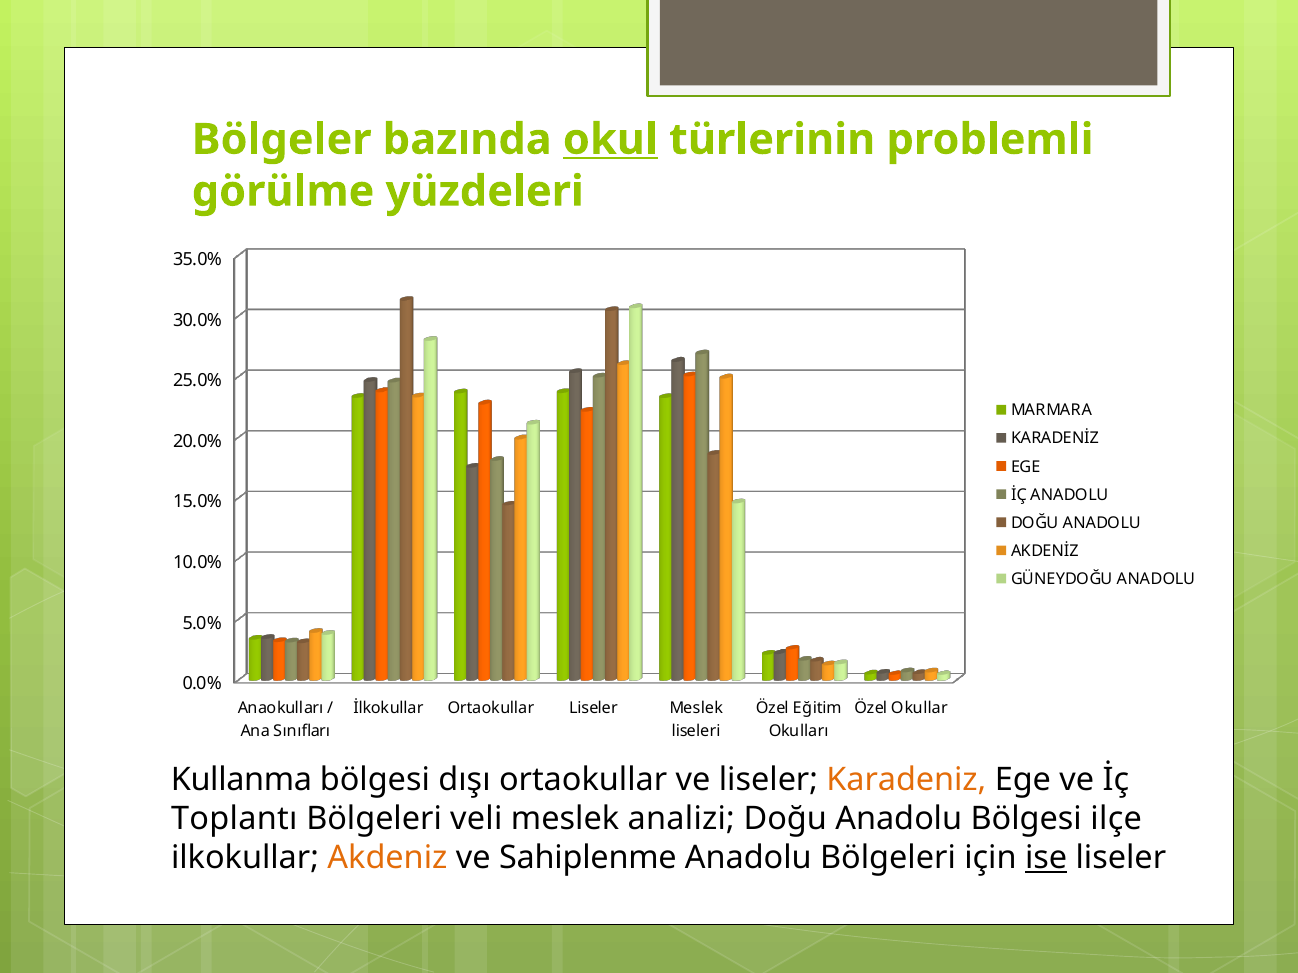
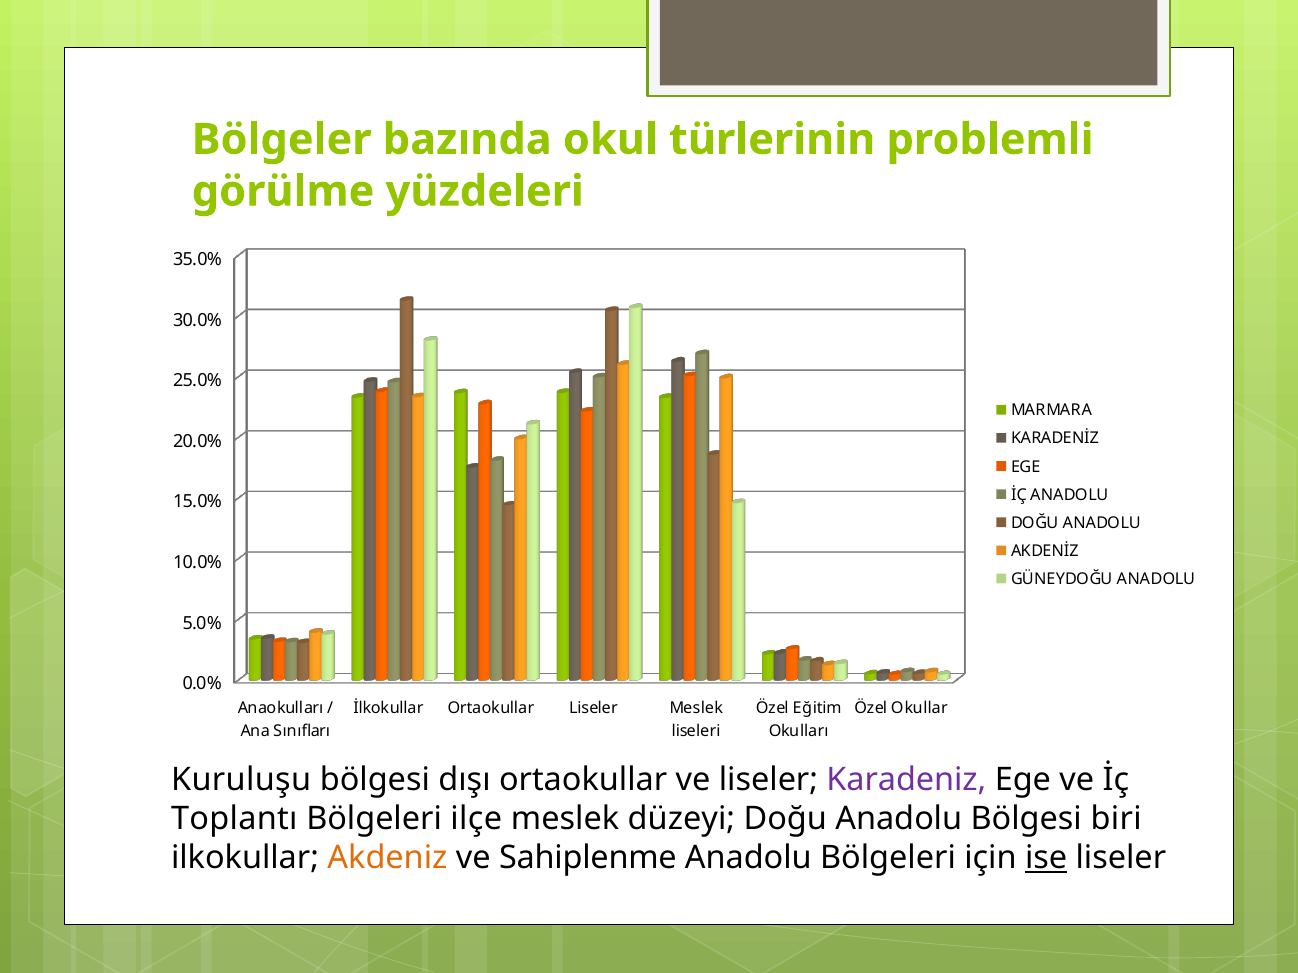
okul underline: present -> none (610, 140)
Kullanma: Kullanma -> Kuruluşu (241, 781)
Karadeniz colour: orange -> purple (906, 781)
veli: veli -> ilçe (476, 820)
analizi: analizi -> düzeyi (681, 820)
ilçe: ilçe -> biri (1116, 820)
